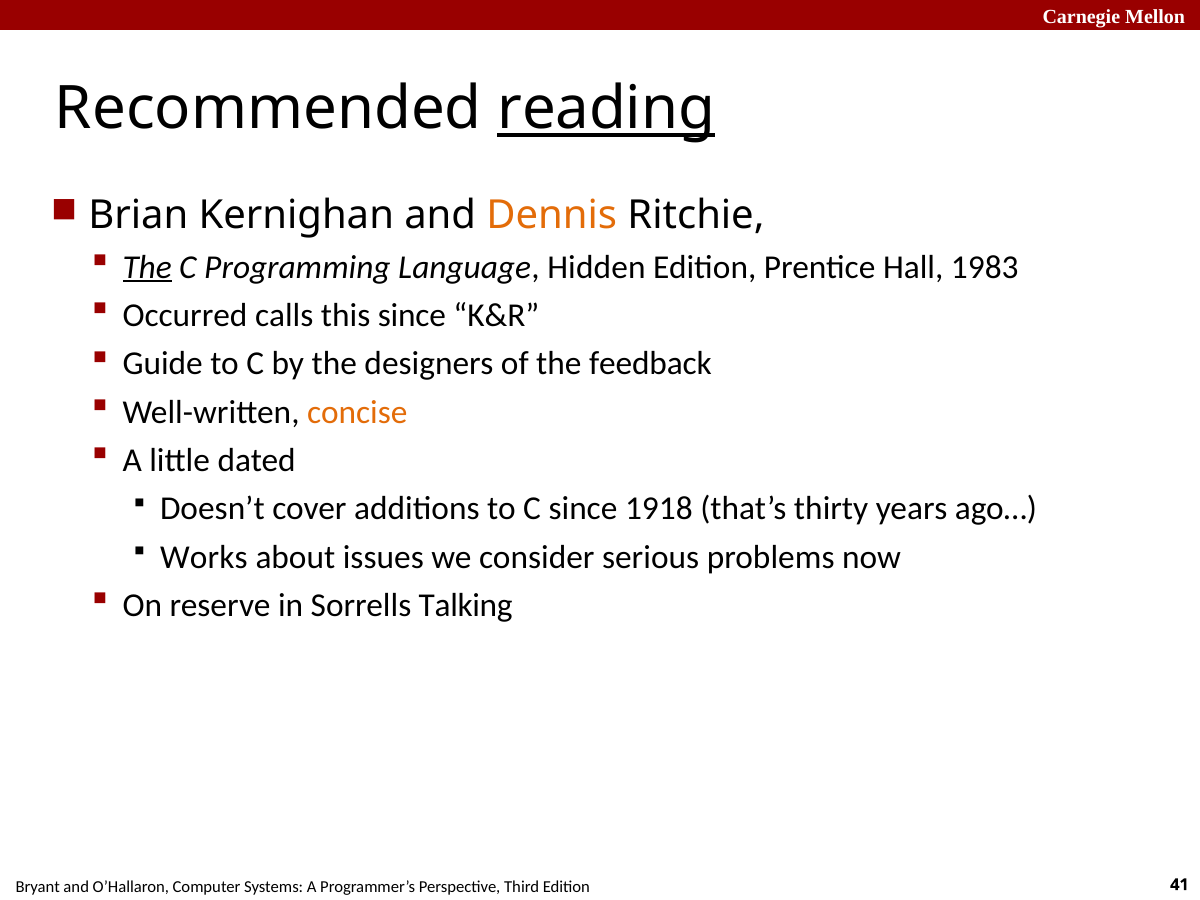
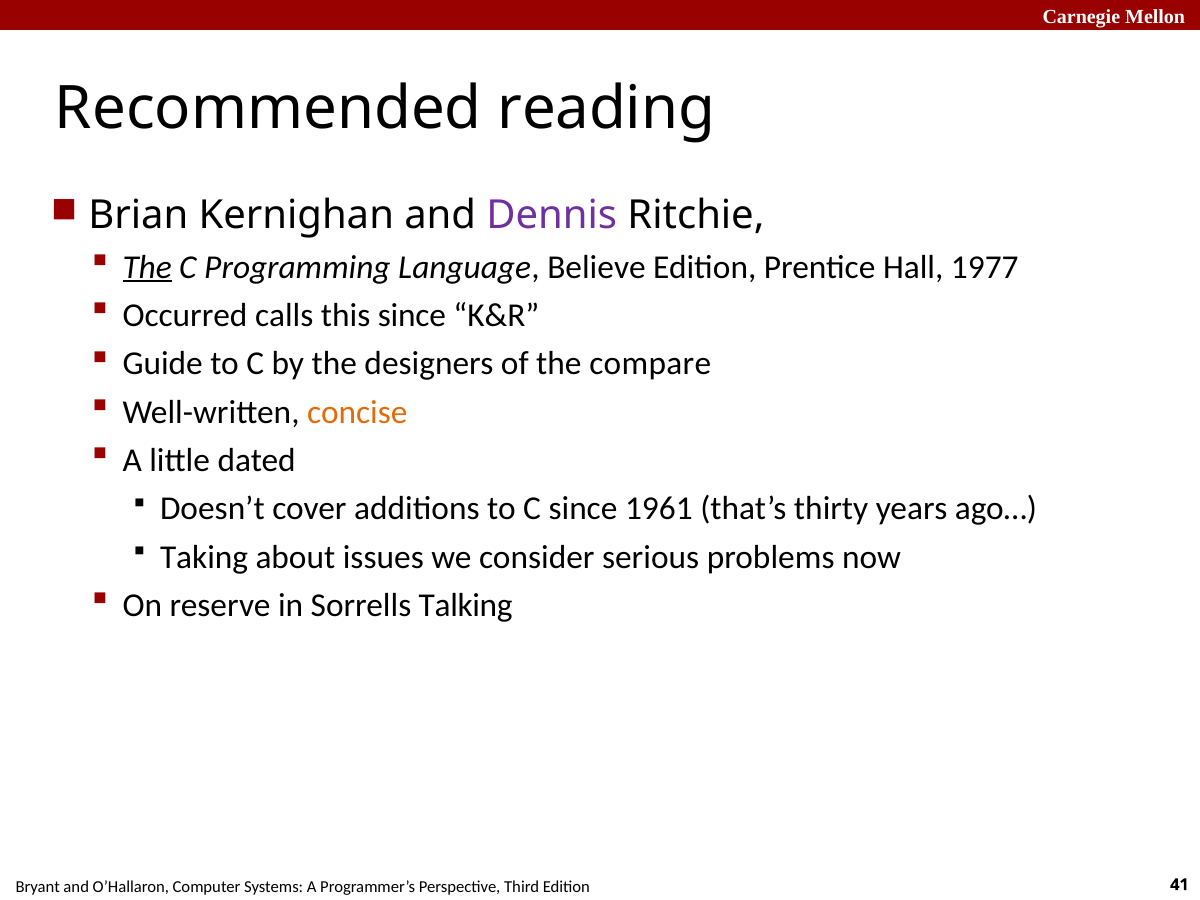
reading underline: present -> none (606, 109)
Dennis colour: orange -> purple (552, 215)
Hidden: Hidden -> Believe (596, 267)
1983: 1983 -> 1977 (985, 267)
feedback: feedback -> compare (650, 364)
1918: 1918 -> 1961 (659, 509)
Works: Works -> Taking (204, 557)
